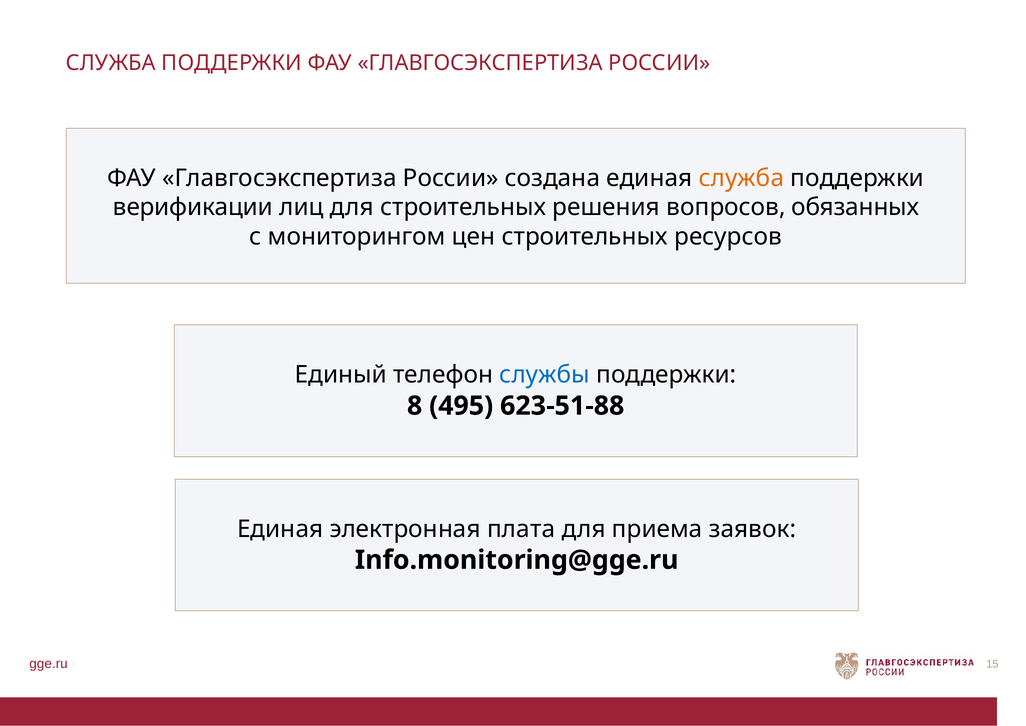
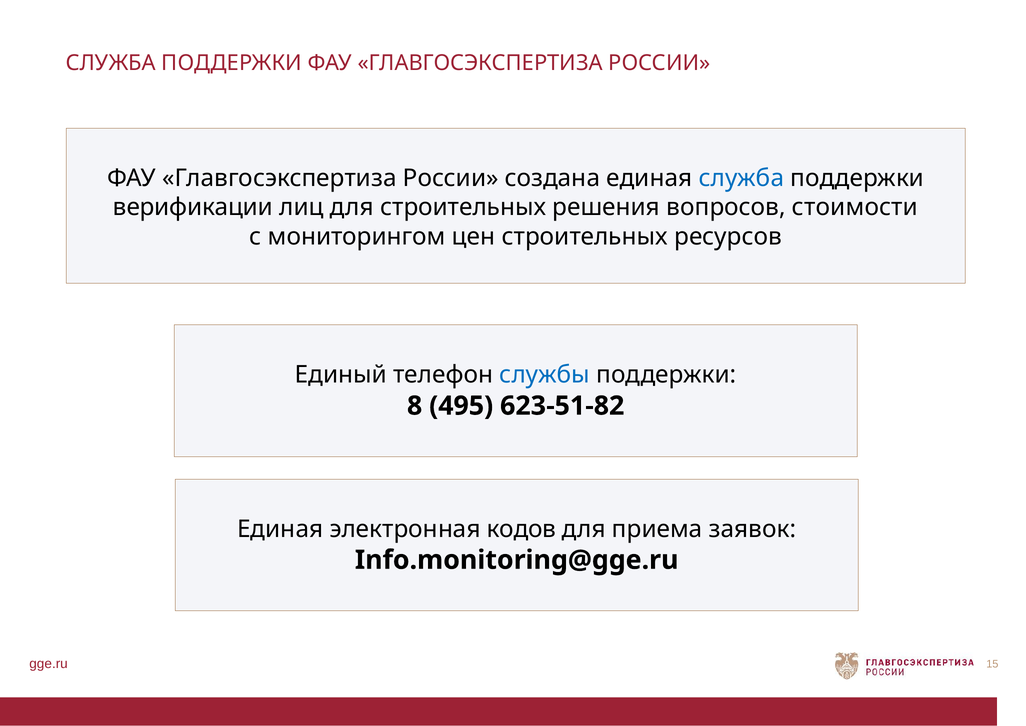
служба colour: orange -> blue (741, 178)
обязанных: обязанных -> стоимости (855, 207)
623-51-88: 623-51-88 -> 623-51-82 (562, 406)
плата: плата -> кодов (521, 529)
